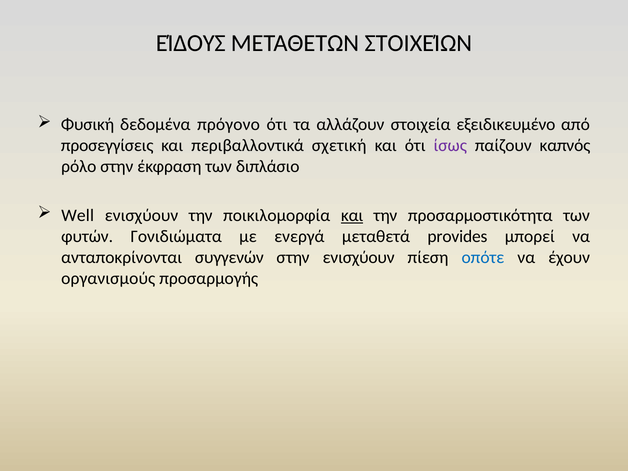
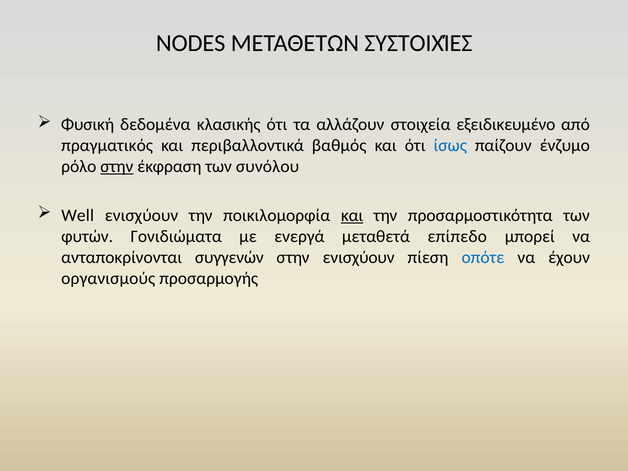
ΕΊΔΟΥΣ: ΕΊΔΟΥΣ -> NODES (191, 43)
ΣΤΟΙΧΕΊΩΝ: ΣΤΟΙΧΕΊΩΝ -> ΣΥΣΤΟΙΧΊΕΣ (418, 43)
πρόγονο: πρόγονο -> κλασικής (229, 125)
προσεγγίσεις: προσεγγίσεις -> πραγματικός (107, 146)
σχετική: σχετική -> βαθμός (339, 146)
ίσως colour: purple -> blue (450, 146)
καπνός: καπνός -> ένζυμο (565, 146)
στην underline: none -> present (117, 167)
διπλάσιο: διπλάσιο -> συνόλου (268, 167)
provides: provides -> επίπεδο (457, 236)
